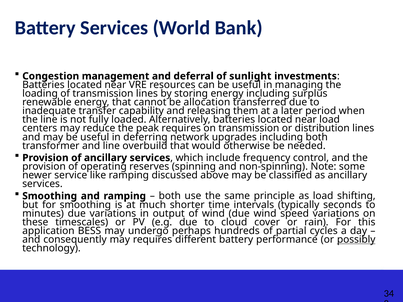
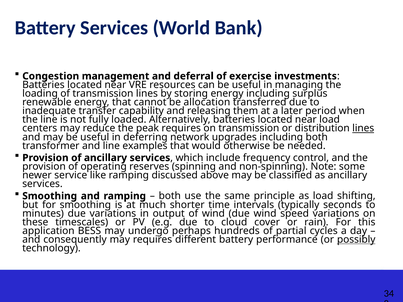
sunlight: sunlight -> exercise (250, 76)
lines underline: none -> present (363, 128)
overbuild: overbuild -> examples (145, 146)
